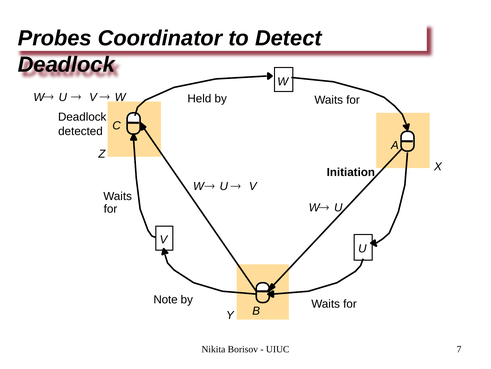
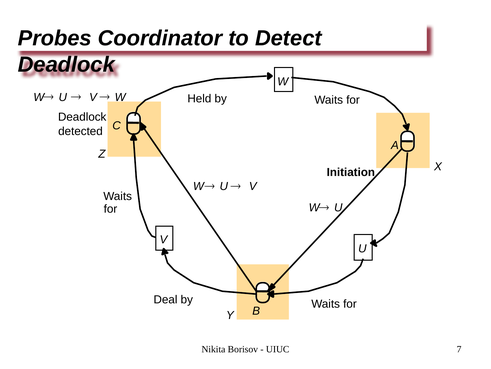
Note: Note -> Deal (165, 299)
